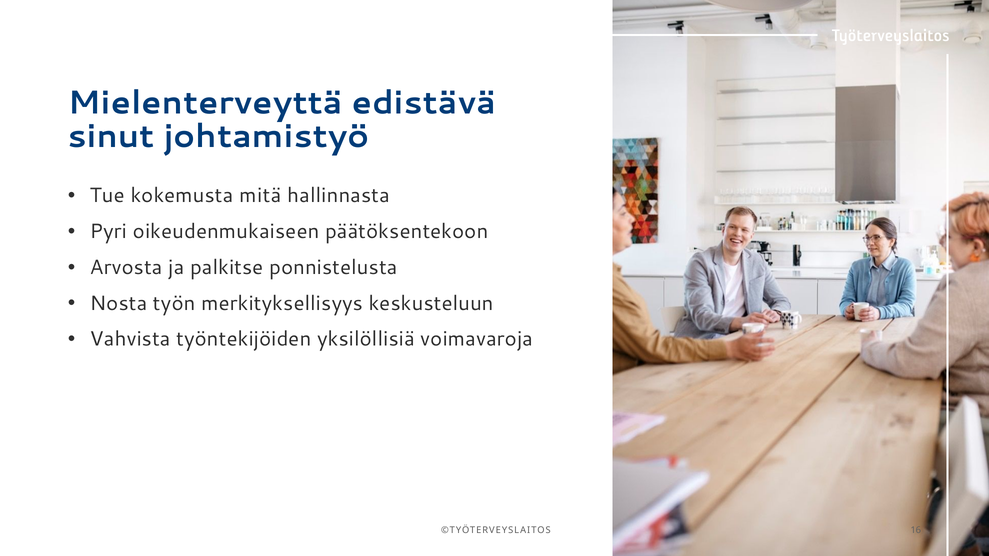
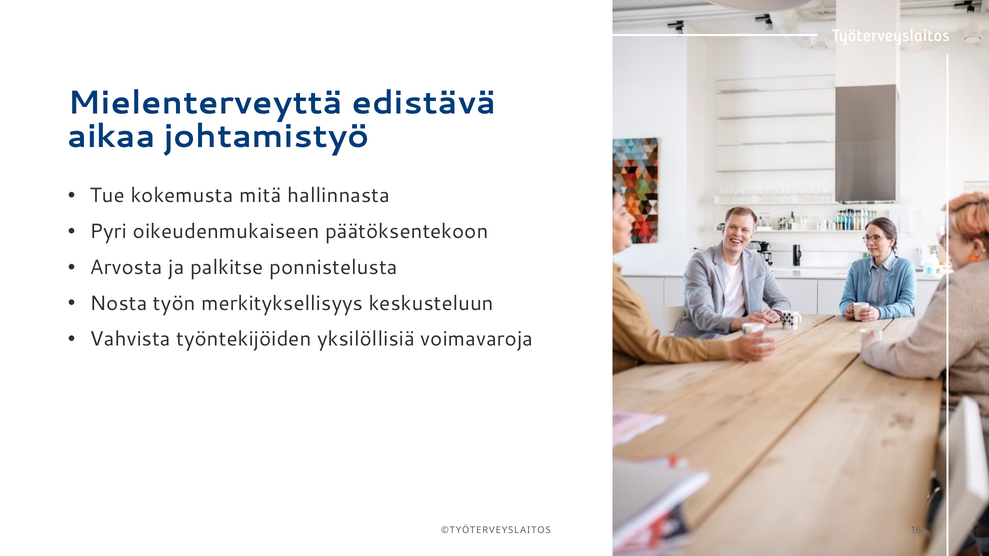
sinut: sinut -> aikaa (111, 137)
